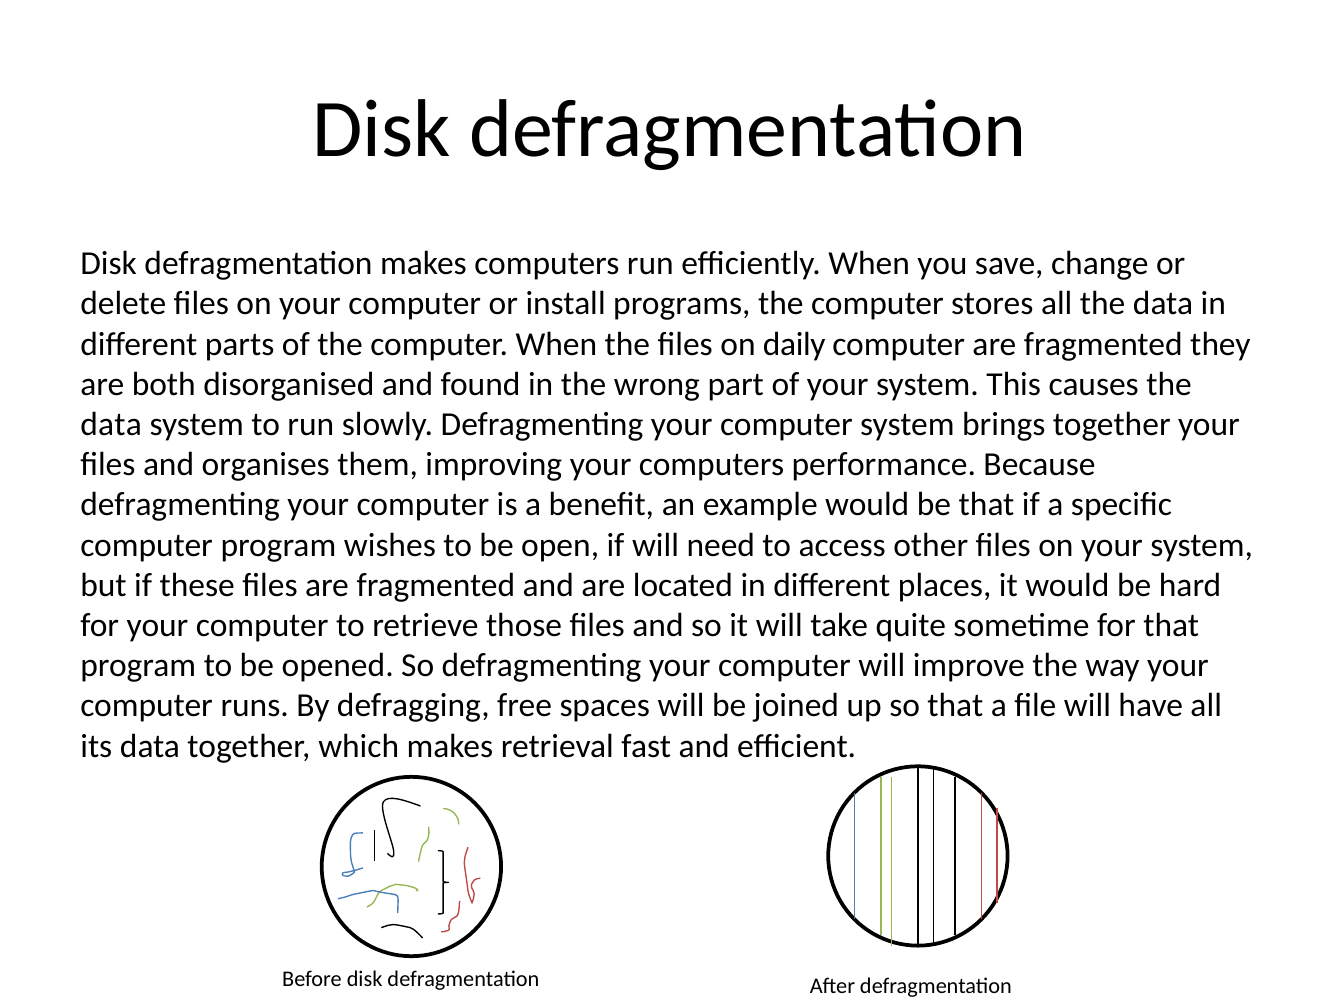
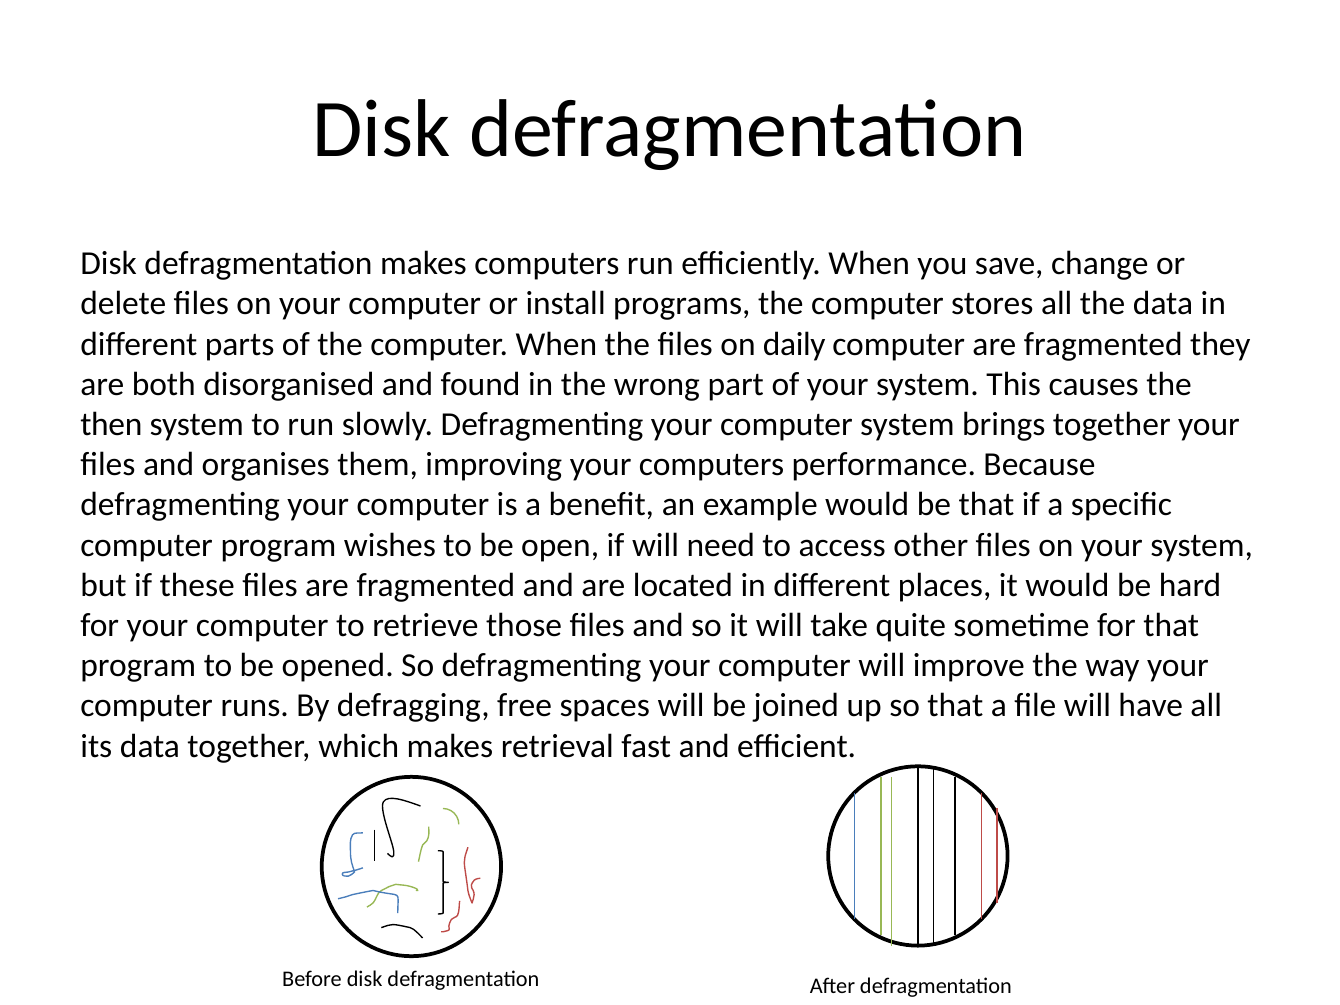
data: data -> then (111, 424)
